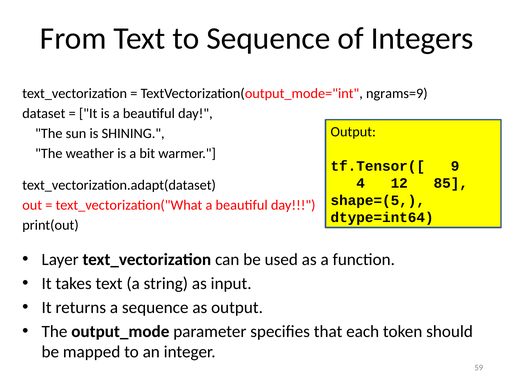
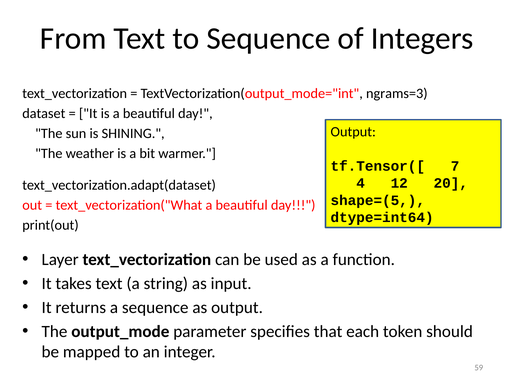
ngrams=9: ngrams=9 -> ngrams=3 (397, 94)
9: 9 -> 7 (455, 166)
85: 85 -> 20 (451, 183)
